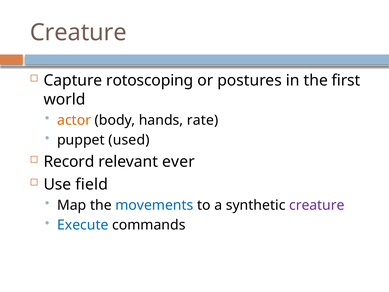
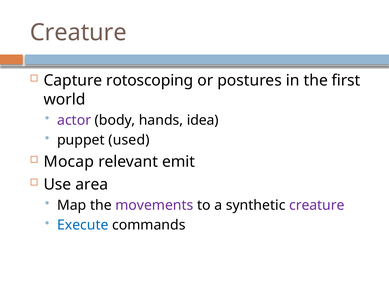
actor colour: orange -> purple (74, 120)
rate: rate -> idea (203, 120)
Record: Record -> Mocap (69, 162)
ever: ever -> emit (179, 162)
field: field -> area (92, 184)
movements colour: blue -> purple (154, 205)
